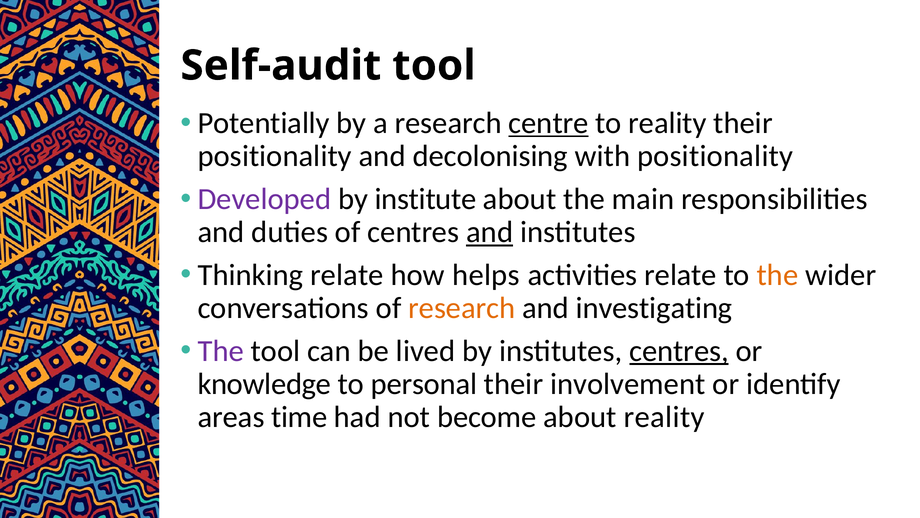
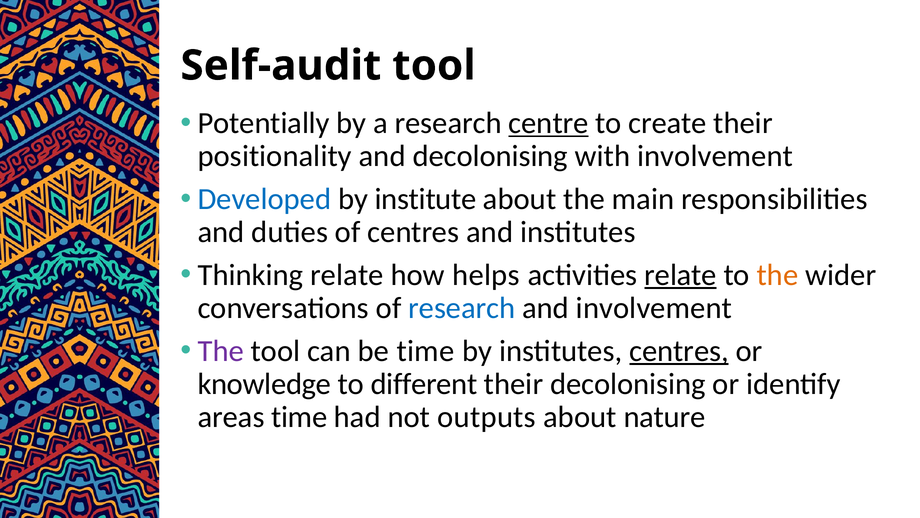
to reality: reality -> create (667, 123)
with positionality: positionality -> involvement (715, 156)
Developed colour: purple -> blue (264, 199)
and underline: present -> none (490, 232)
relate underline: none -> present (681, 275)
research colour: orange -> blue (462, 308)
and investigating: investigating -> involvement (654, 308)
be lived: lived -> time (426, 351)
personal: personal -> different (424, 384)
their involvement: involvement -> decolonising (628, 384)
become: become -> outputs (487, 417)
about reality: reality -> nature (664, 417)
